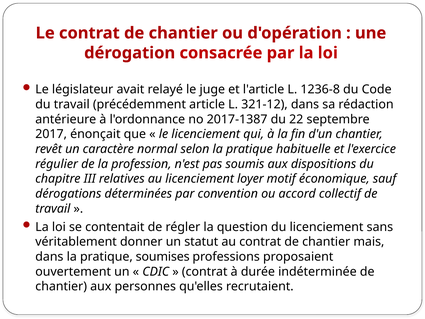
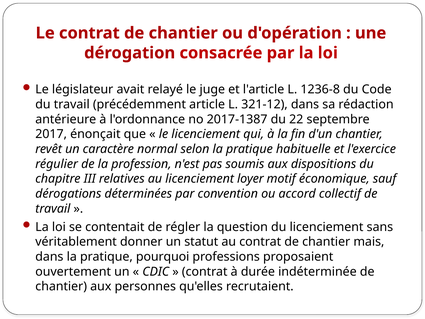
soumises: soumises -> pourquoi (163, 256)
